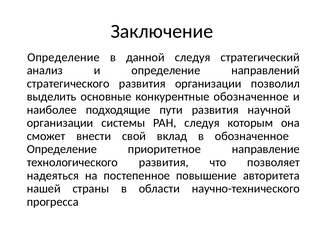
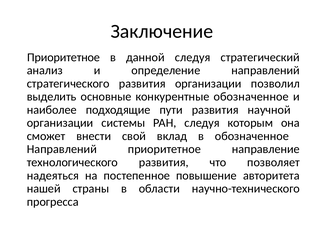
Определение: Определение -> Приоритетное (64, 57)
Определение: Определение -> Направлений (62, 149)
